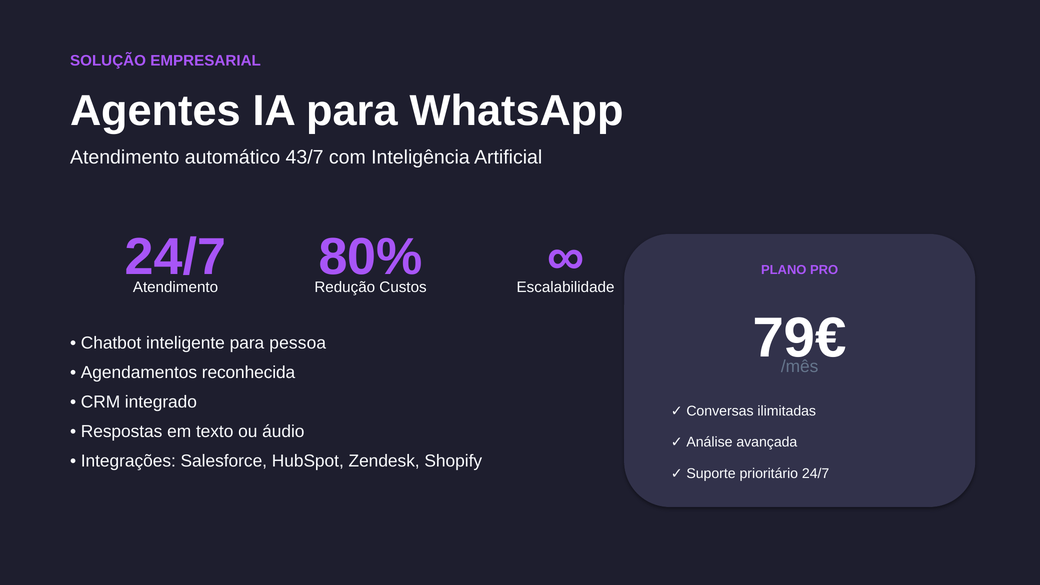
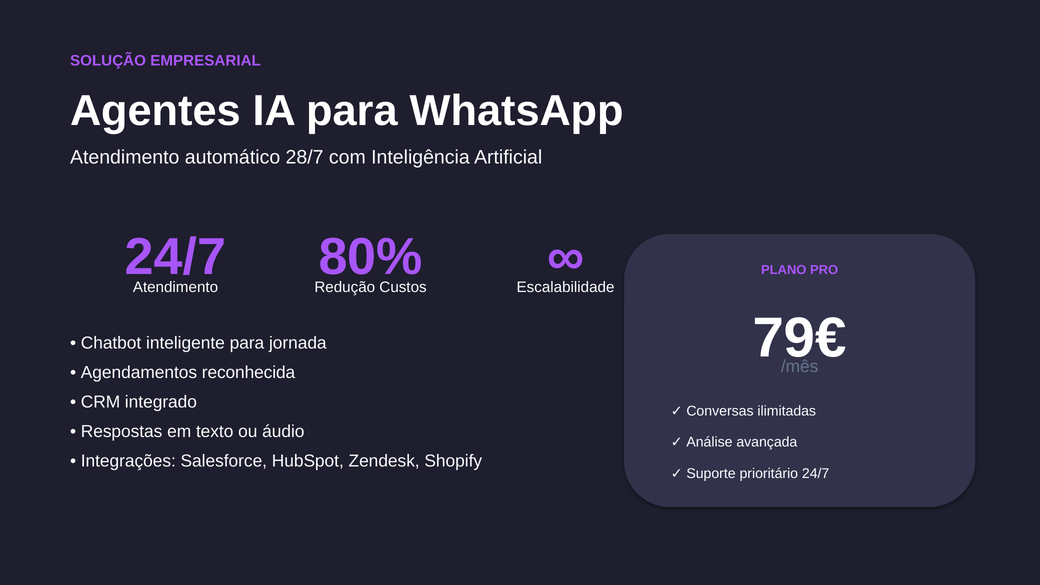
43/7: 43/7 -> 28/7 (305, 157)
pessoa: pessoa -> jornada (298, 343)
